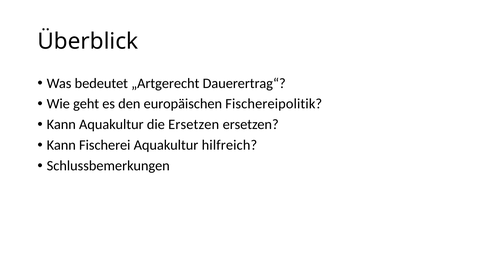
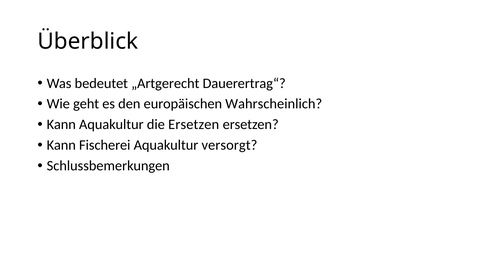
Fischereipolitik: Fischereipolitik -> Wahrscheinlich (274, 104)
hilfreich: hilfreich -> versorgt (229, 145)
